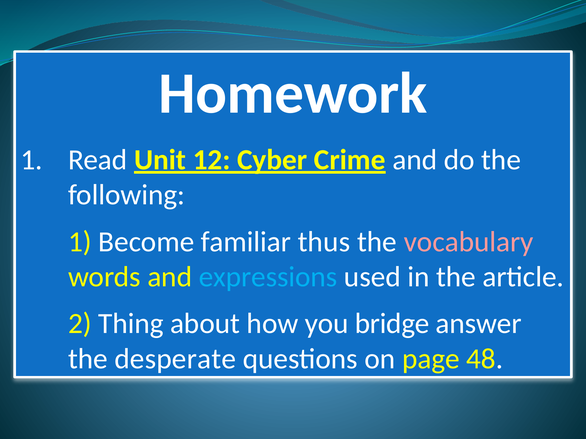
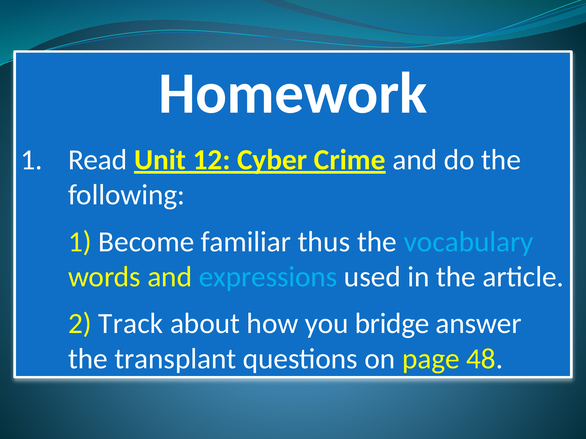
vocabulary colour: pink -> light blue (469, 242)
Thing: Thing -> Track (131, 324)
desperate: desperate -> transplant (175, 359)
